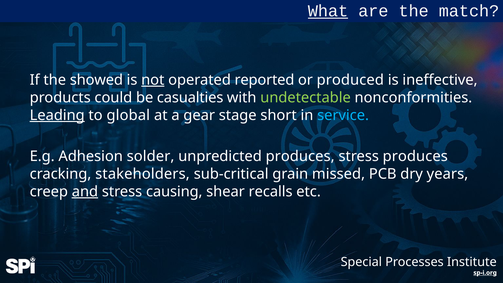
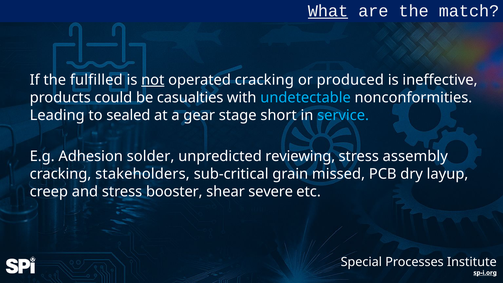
showed: showed -> fulfilled (96, 80)
operated reported: reported -> cracking (264, 80)
undetectable colour: light green -> light blue (306, 98)
Leading underline: present -> none (57, 115)
global: global -> sealed (128, 115)
unpredicted produces: produces -> reviewing (300, 156)
stress produces: produces -> assembly (415, 156)
years: years -> layup (447, 174)
and underline: present -> none (85, 192)
causing: causing -> booster (174, 192)
recalls: recalls -> severe (271, 192)
